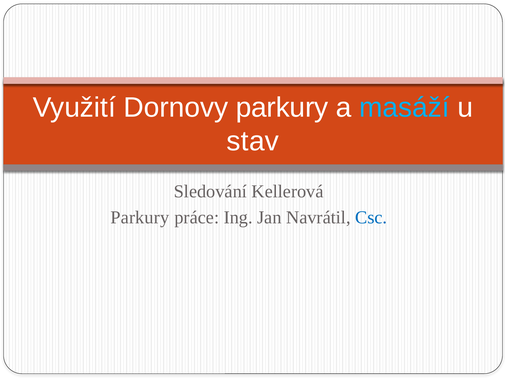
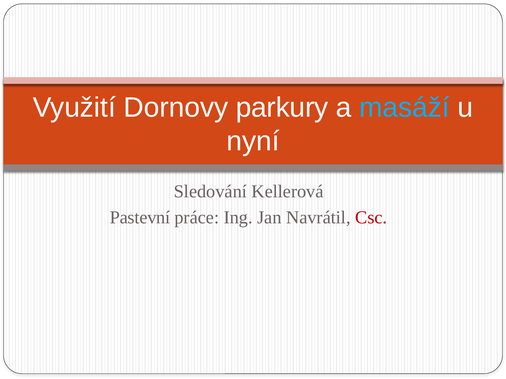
stav: stav -> nyní (253, 142)
Parkury: Parkury -> Pastevní (140, 218)
Csc colour: blue -> red (371, 218)
